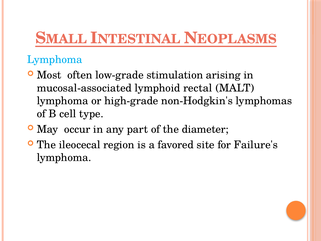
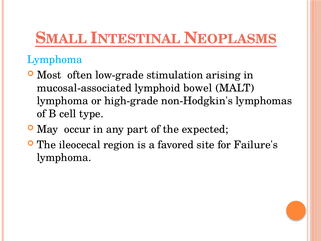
rectal: rectal -> bowel (198, 88)
diameter: diameter -> expected (205, 129)
